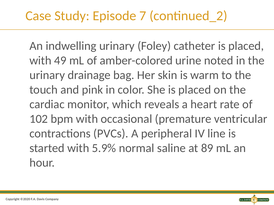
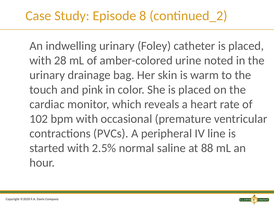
7: 7 -> 8 (143, 16)
49: 49 -> 28 (60, 61)
5.9%: 5.9% -> 2.5% (104, 148)
89: 89 -> 88 (207, 148)
